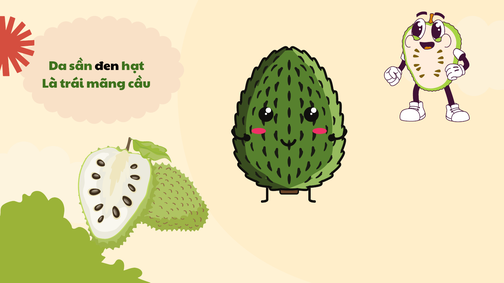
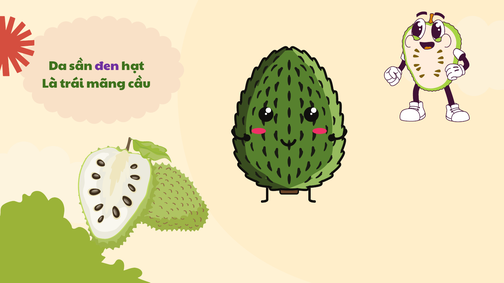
đen colour: black -> purple (107, 66)
